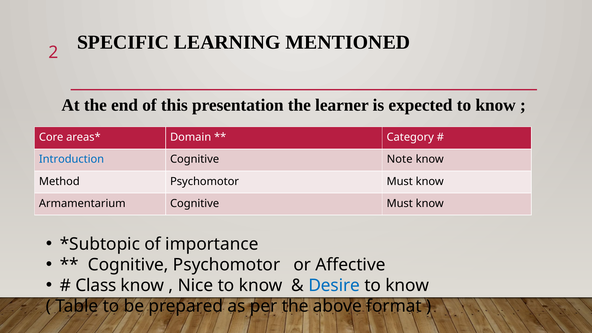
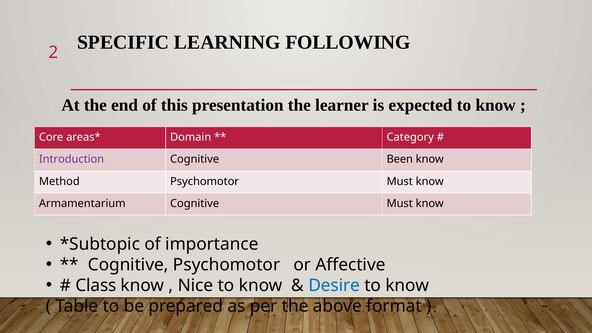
MENTIONED: MENTIONED -> FOLLOWING (348, 42)
Introduction colour: blue -> purple (72, 159)
Note: Note -> Been (400, 159)
